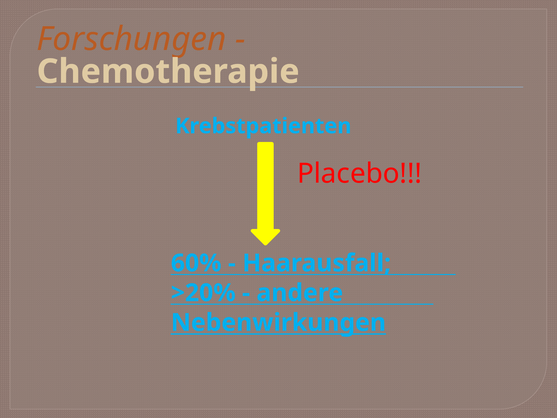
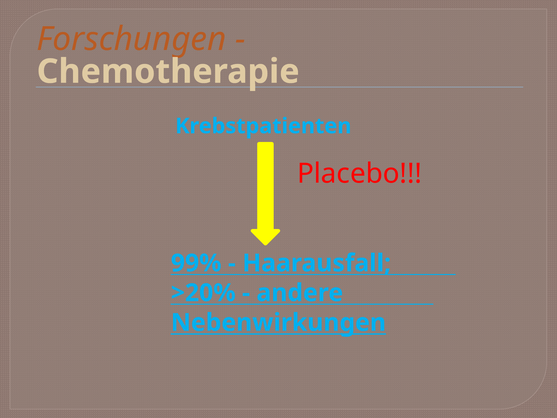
60%: 60% -> 99% (196, 263)
